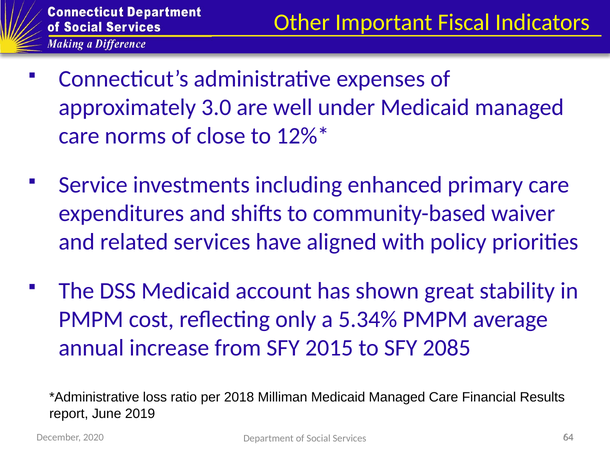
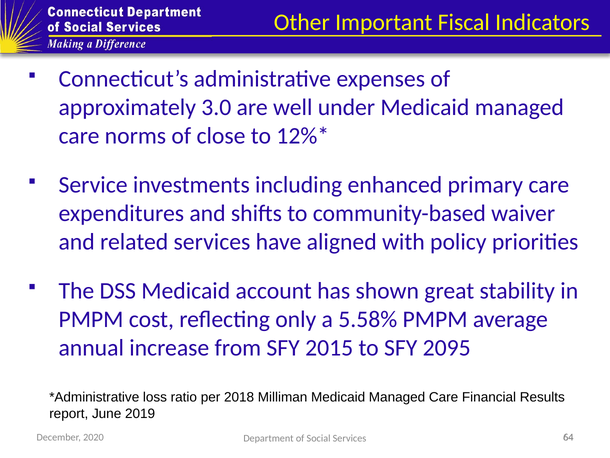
5.34%: 5.34% -> 5.58% (368, 319)
2085: 2085 -> 2095 (447, 348)
